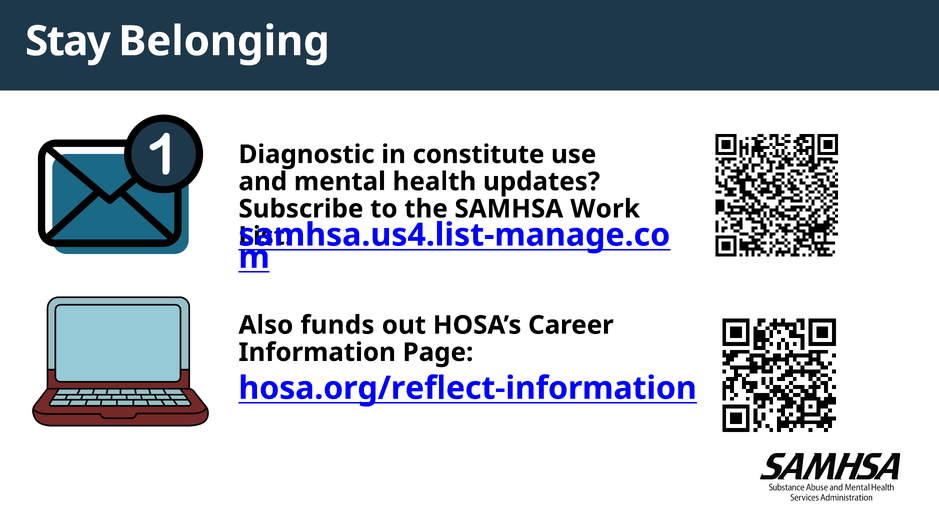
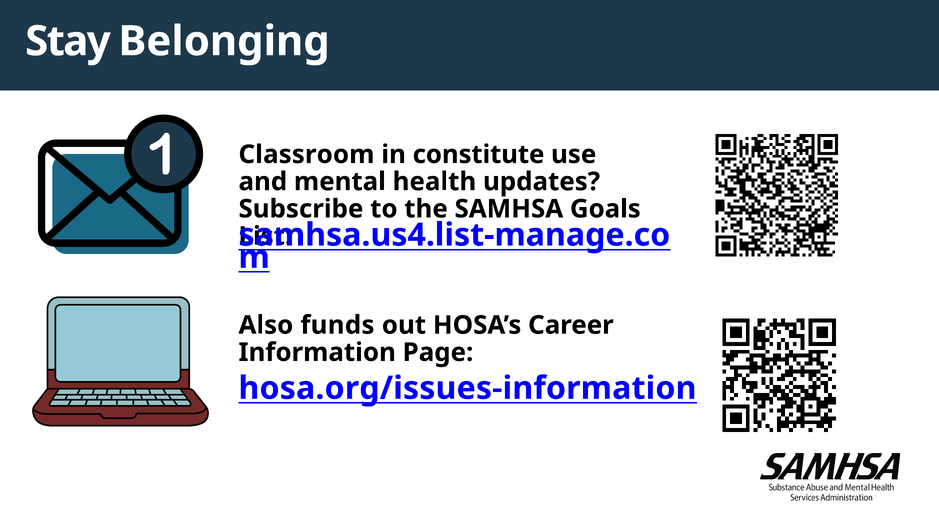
Diagnostic: Diagnostic -> Classroom (306, 155)
Work: Work -> Goals (605, 209)
hosa.org/reflect-information: hosa.org/reflect-information -> hosa.org/issues-information (467, 388)
